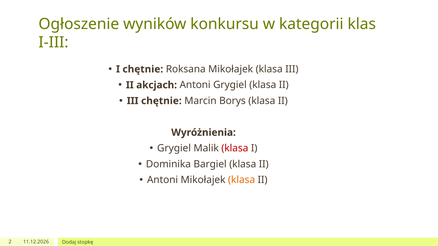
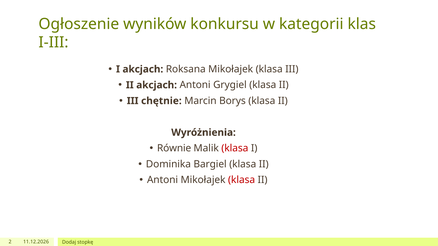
I chętnie: chętnie -> akcjach (143, 69)
Grygiel: Grygiel -> Równie (174, 149)
klasa colour: orange -> red (242, 180)
